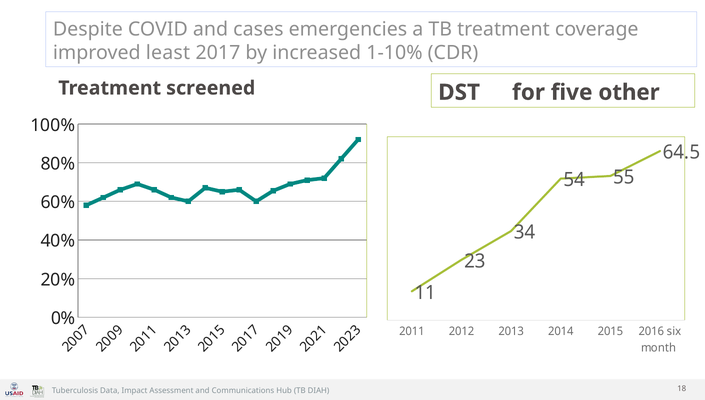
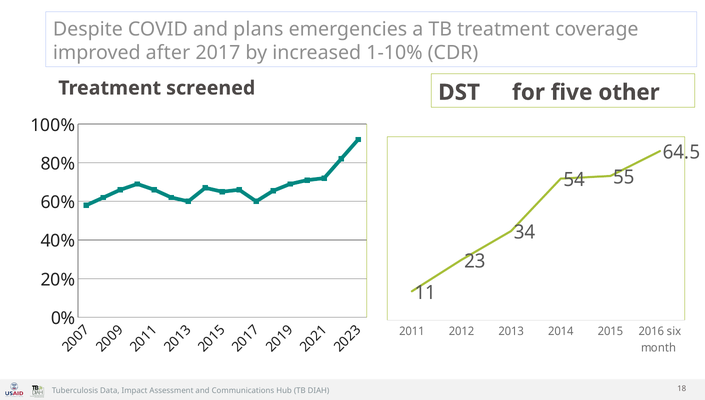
cases: cases -> plans (258, 29)
least: least -> after (168, 53)
